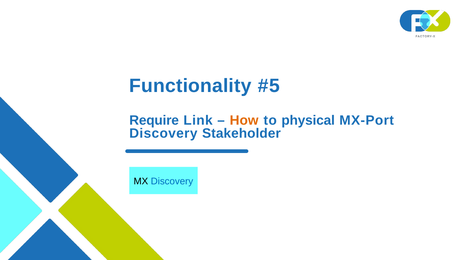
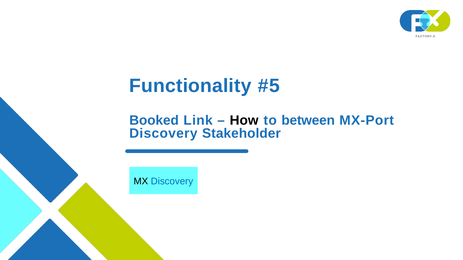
Require: Require -> Booked (154, 121)
How colour: orange -> black (244, 121)
physical: physical -> between (308, 121)
